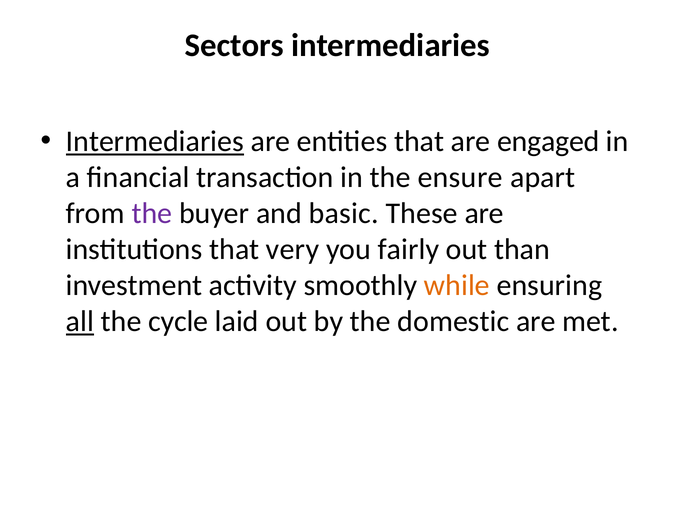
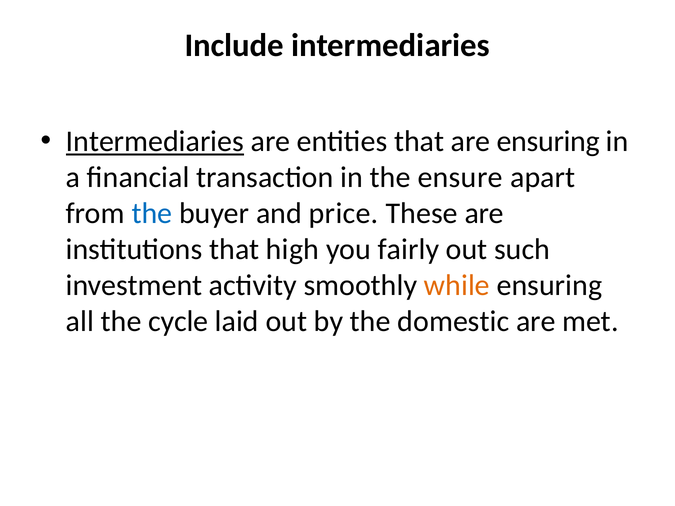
Sectors: Sectors -> Include (234, 46)
are engaged: engaged -> ensuring (548, 142)
the colour: purple -> blue (152, 214)
basic: basic -> price (344, 214)
very: very -> high (293, 250)
than: than -> such (522, 250)
all underline: present -> none (80, 322)
